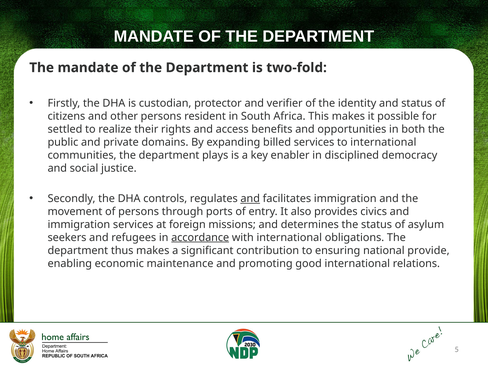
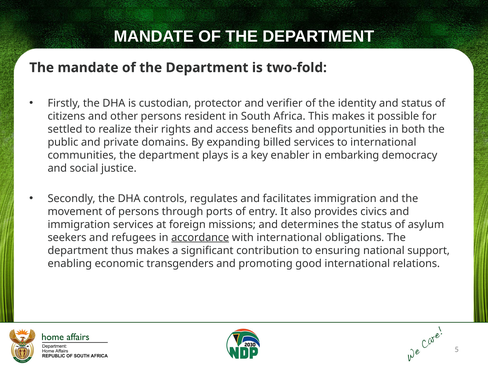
disciplined: disciplined -> embarking (352, 155)
and underline: present -> none (250, 199)
provide: provide -> support (429, 250)
maintenance: maintenance -> transgenders (180, 263)
